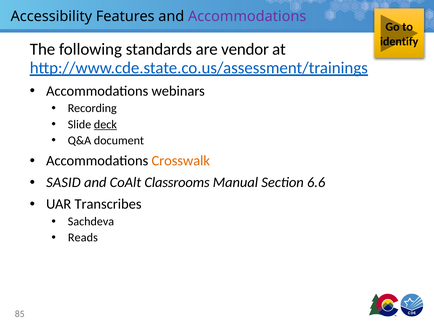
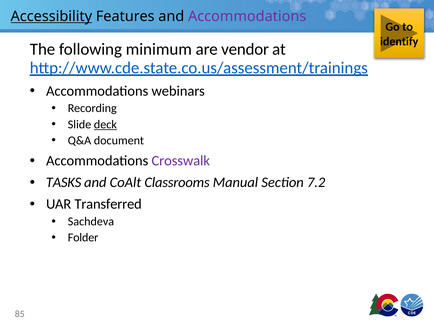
Accessibility underline: none -> present (51, 16)
standards: standards -> minimum (159, 49)
Crosswalk colour: orange -> purple (181, 161)
SASID: SASID -> TASKS (64, 182)
6.6: 6.6 -> 7.2 (316, 182)
Transcribes: Transcribes -> Transferred (108, 204)
Reads: Reads -> Folder (83, 237)
